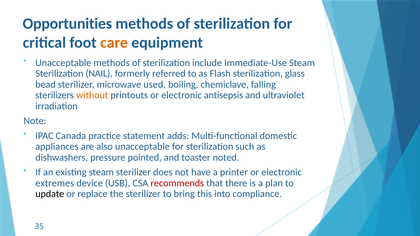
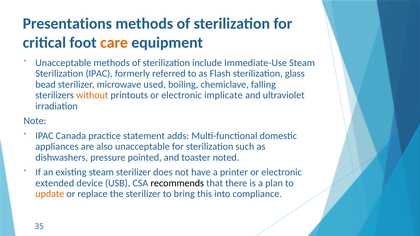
Opportunities: Opportunities -> Presentations (67, 24)
Sterilization NAIL: NAIL -> IPAC (99, 74)
antisepsis: antisepsis -> implicate (223, 95)
extremes: extremes -> extended (55, 183)
recommends colour: red -> black (177, 183)
update colour: black -> orange (50, 194)
